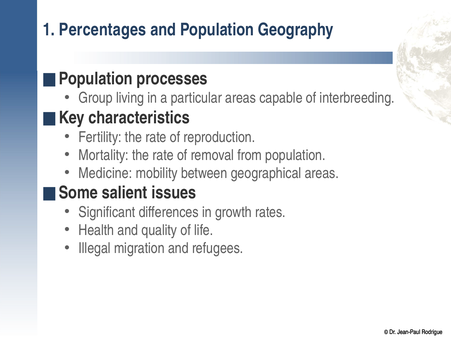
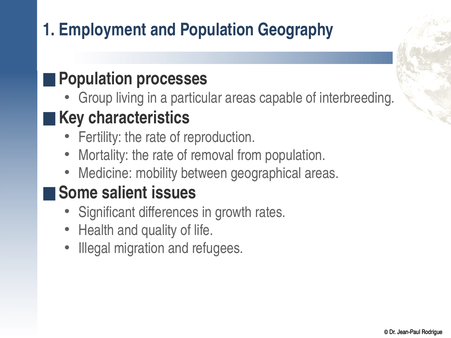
Percentages: Percentages -> Employment (103, 30)
